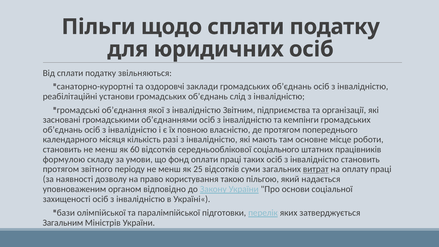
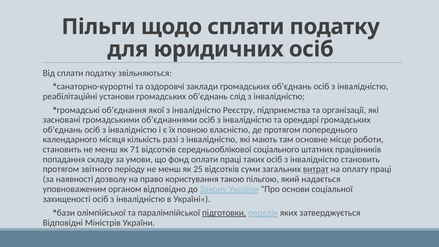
Звітним: Звітним -> Реєстру (239, 110)
кемпінги: кемпінги -> орендарі (301, 120)
60: 60 -> 71 (135, 149)
формулою: формулою -> попадання (64, 159)
підготовки underline: none -> present (224, 213)
Загальним: Загальним -> Відповідні (63, 223)
